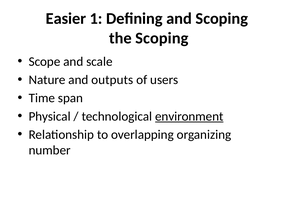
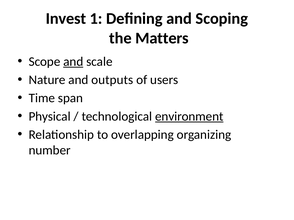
Easier: Easier -> Invest (66, 19)
the Scoping: Scoping -> Matters (162, 38)
and underline: none -> present (73, 62)
